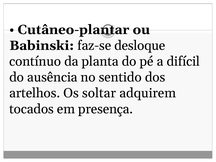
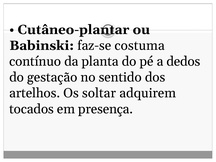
desloque: desloque -> costuma (140, 46)
difícil: difícil -> dedos (183, 61)
ausência: ausência -> gestação (52, 77)
